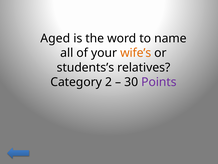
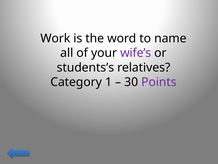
Aged: Aged -> Work (55, 38)
wife’s colour: orange -> purple (136, 53)
2: 2 -> 1 (108, 82)
